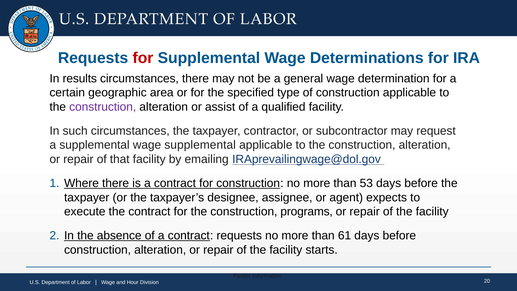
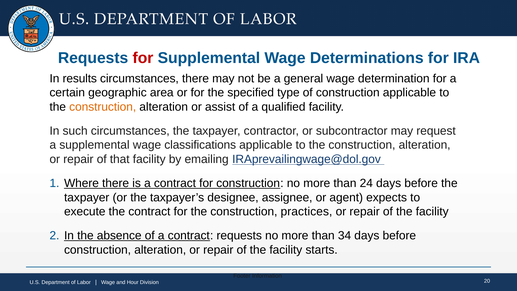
construction colour: purple -> orange (103, 107)
wage supplemental: supplemental -> classifications (200, 145)
53: 53 -> 24 (366, 183)
programs: programs -> practices (306, 212)
61: 61 -> 34 (345, 235)
